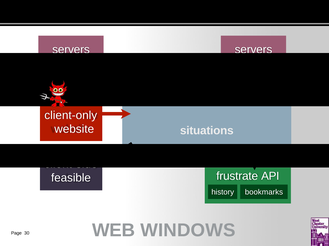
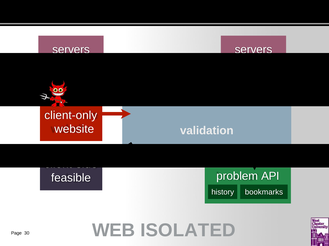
situations: situations -> validation (207, 131)
frustrate: frustrate -> problem (237, 177)
WINDOWS: WINDOWS -> ISOLATED (188, 231)
